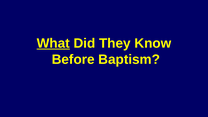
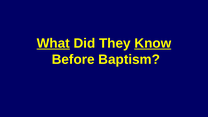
Know underline: none -> present (153, 43)
